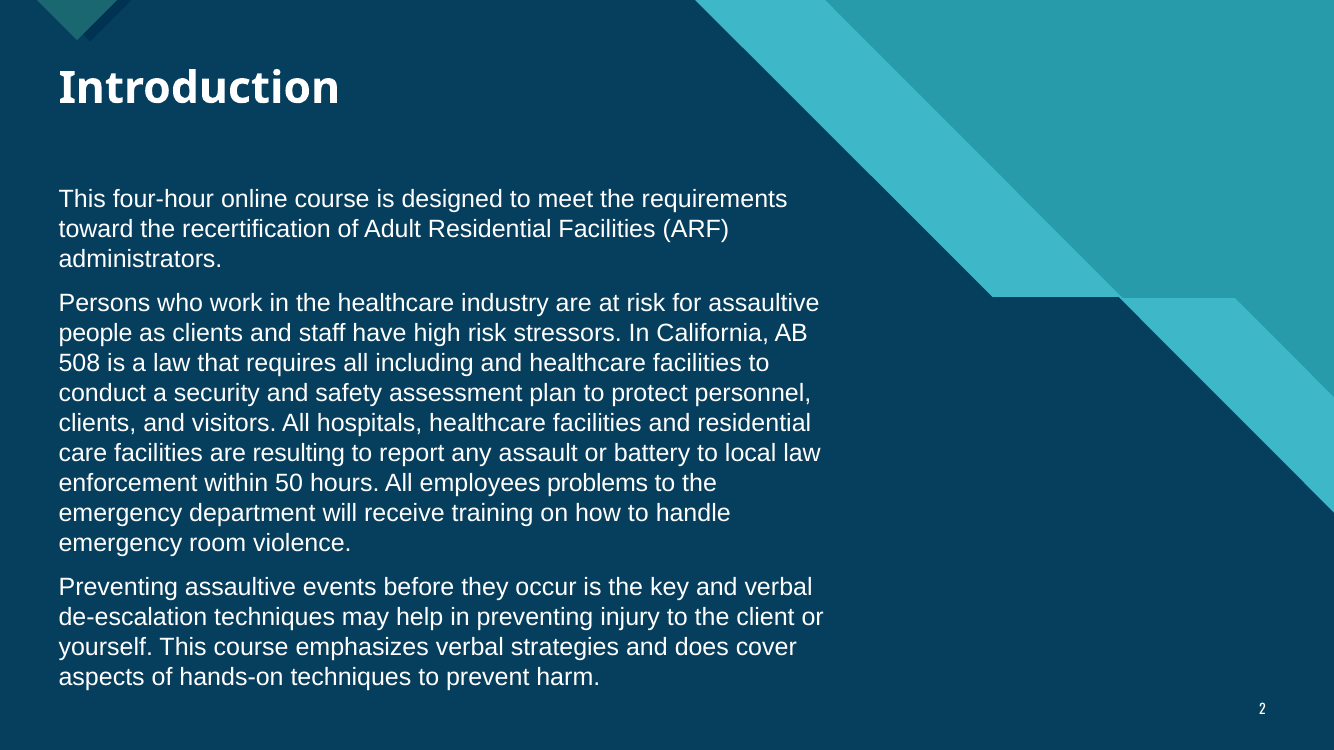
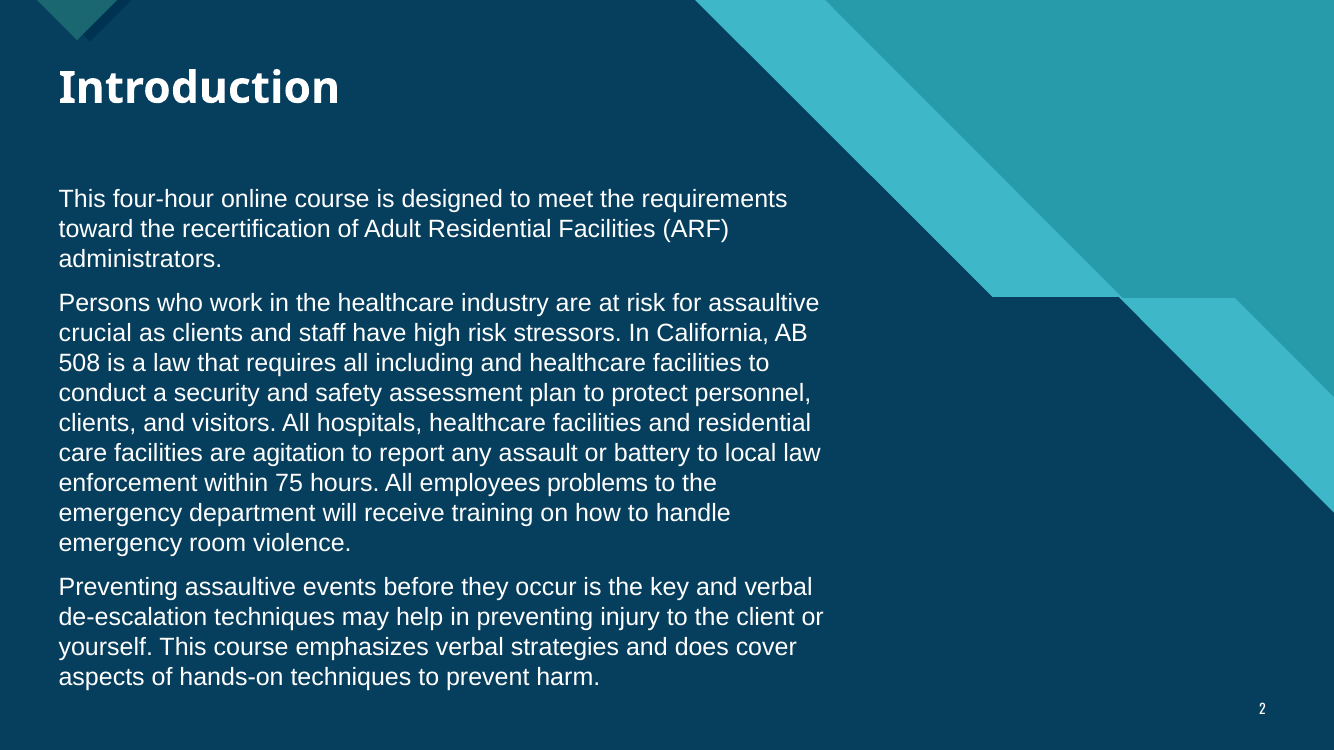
people: people -> crucial (95, 334)
resulting: resulting -> agitation (299, 454)
50: 50 -> 75 (289, 484)
